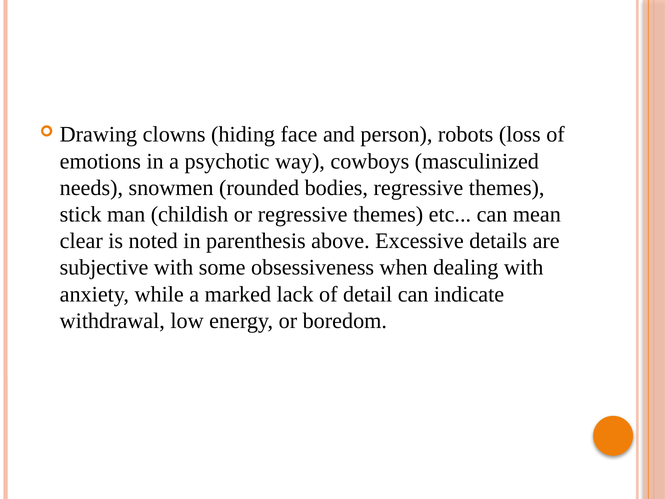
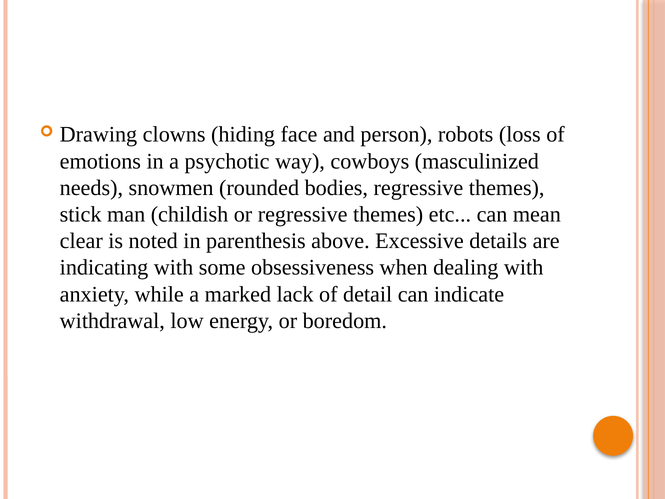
subjective: subjective -> indicating (104, 268)
